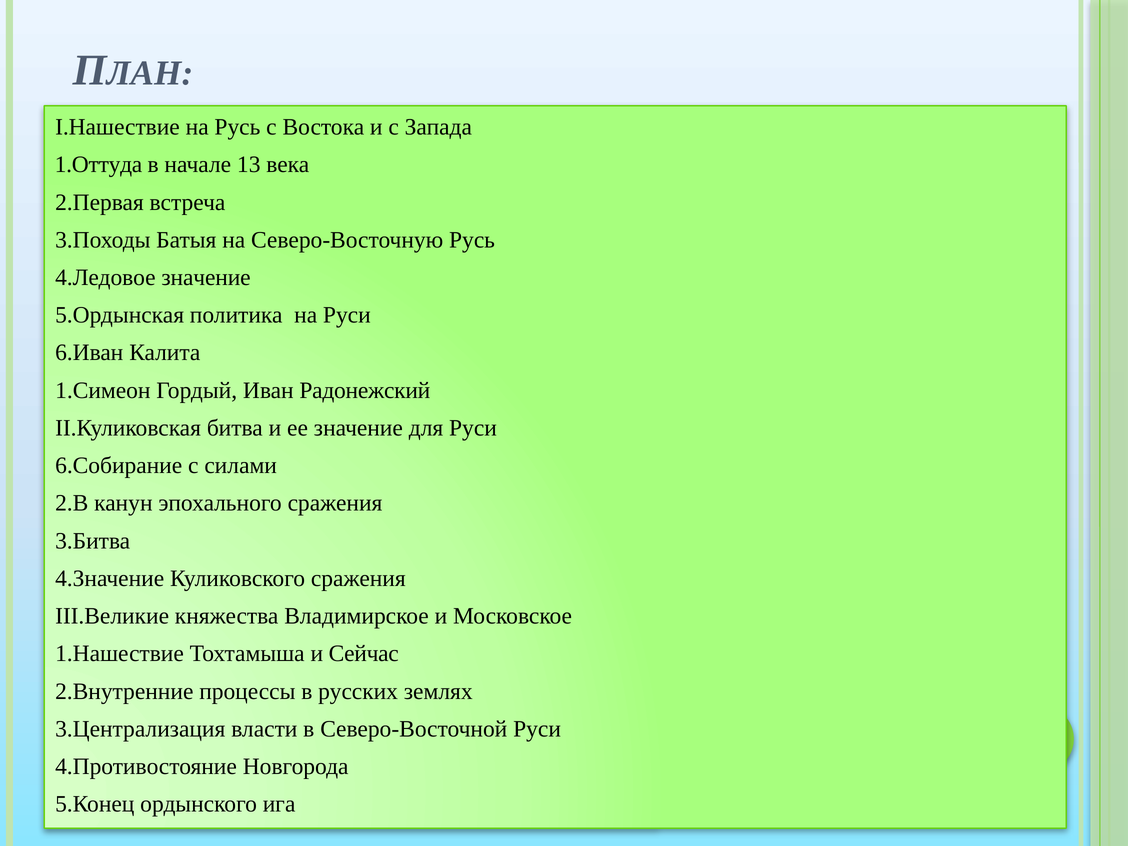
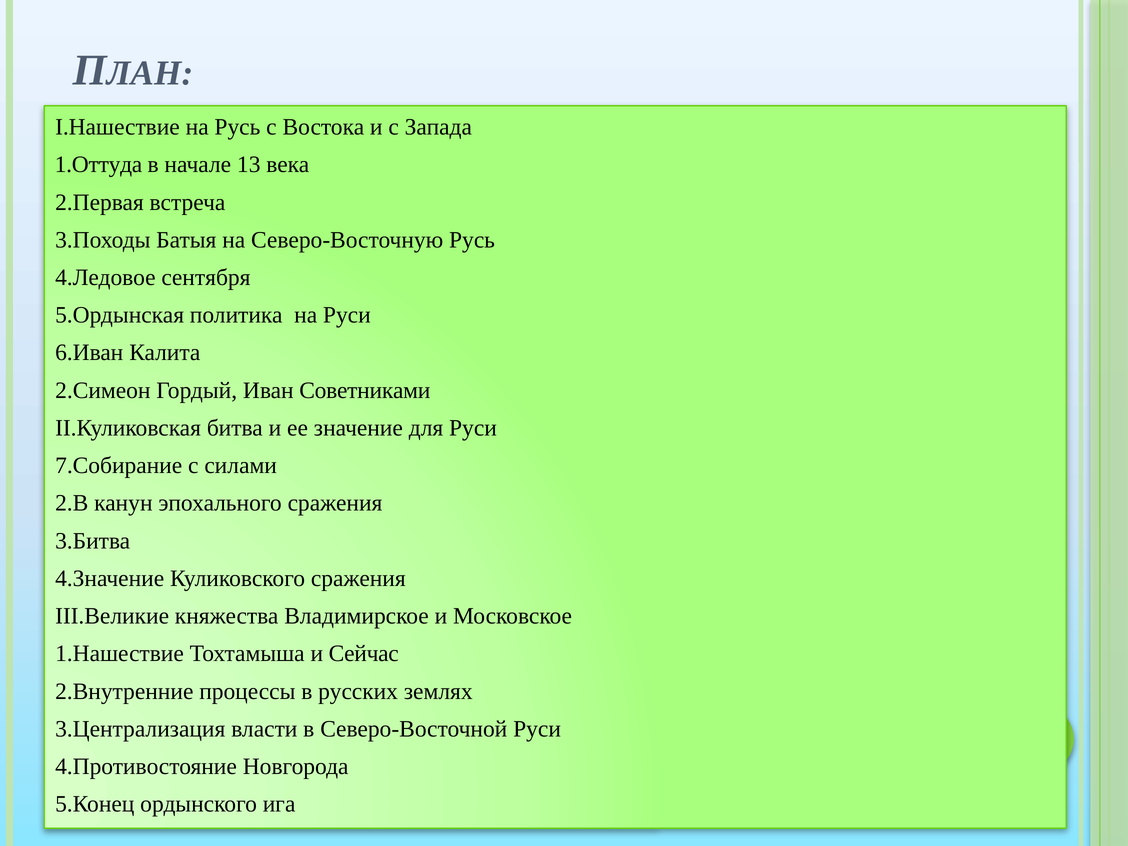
4.Ледовое значение: значение -> сентября (206, 277)
1.Симеон: 1.Симеон -> 2.Симеон (103, 390)
Радонежский: Радонежский -> Советниками (365, 390)
6.Собирание: 6.Собирание -> 7.Собирание (119, 466)
